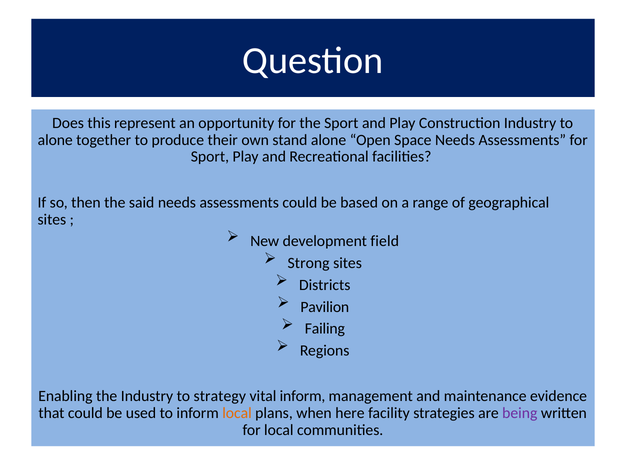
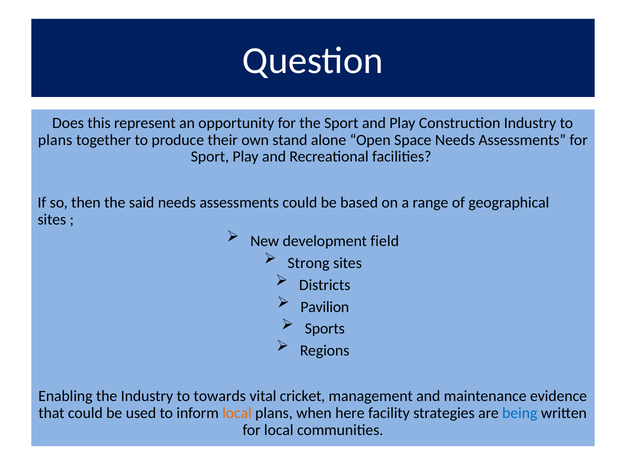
alone: alone -> plans (55, 140)
Failing: Failing -> Sports (325, 329)
strategy: strategy -> towards (220, 397)
vital inform: inform -> cricket (302, 397)
being colour: purple -> blue (520, 414)
